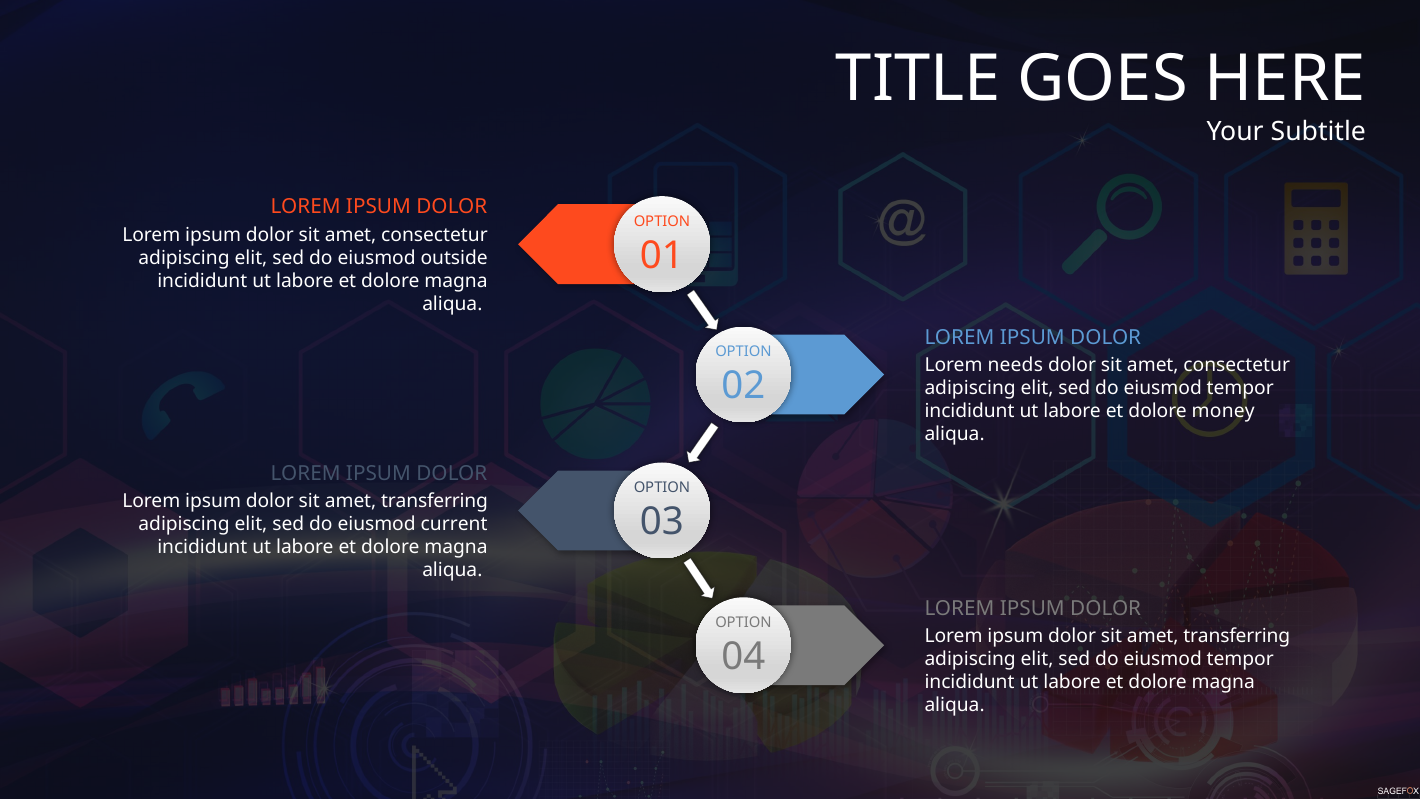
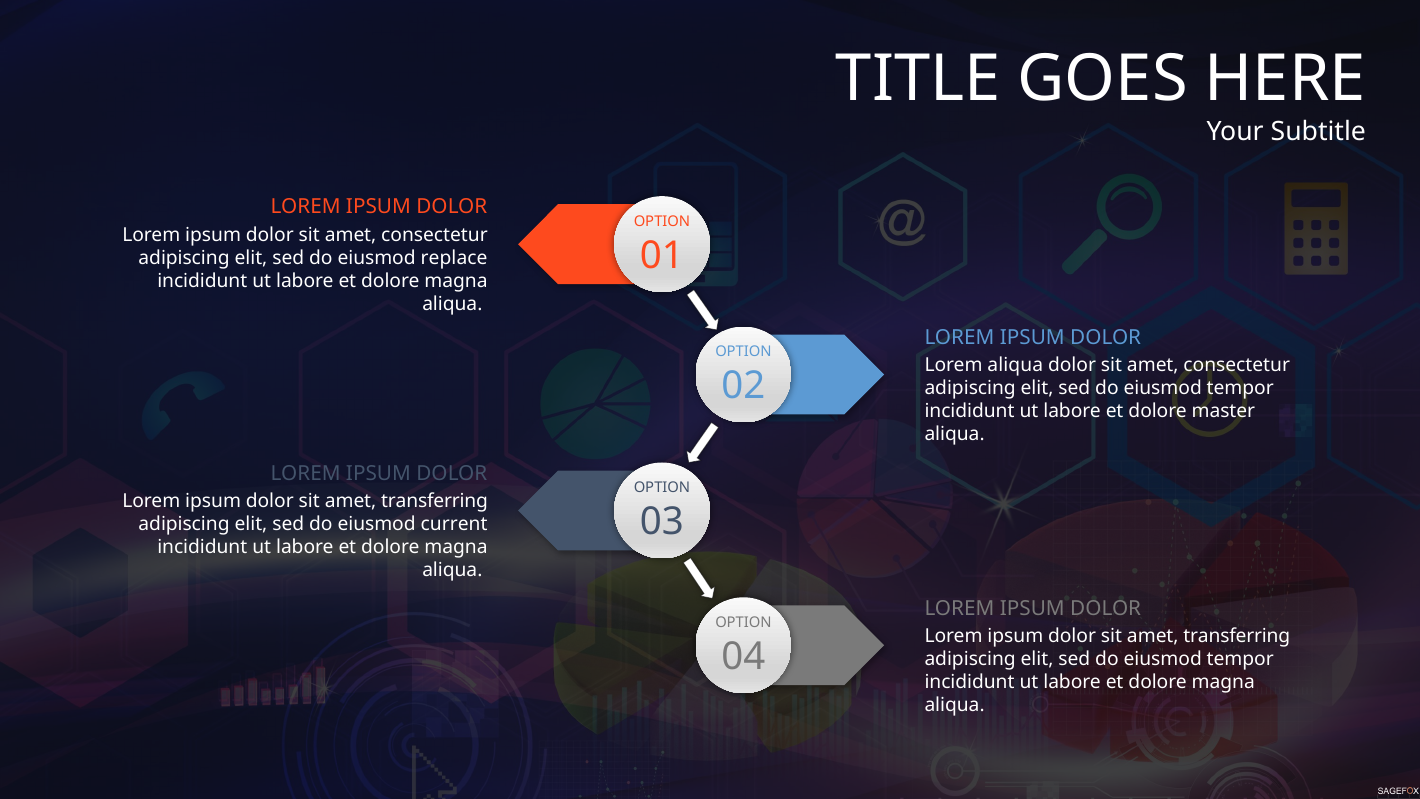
outside: outside -> replace (454, 258)
Lorem needs: needs -> aliqua (1015, 365)
money: money -> master (1223, 411)
